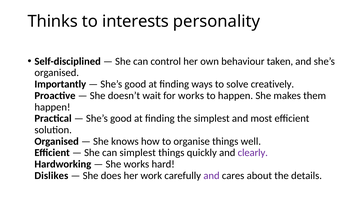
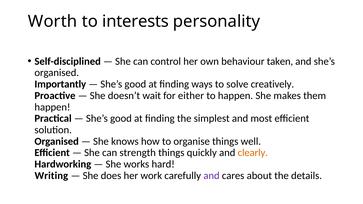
Thinks: Thinks -> Worth (53, 21)
for works: works -> either (191, 96)
can simplest: simplest -> strength (138, 153)
clearly colour: purple -> orange (253, 153)
Dislikes: Dislikes -> Writing (51, 176)
